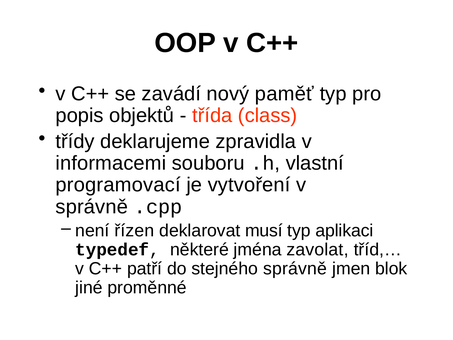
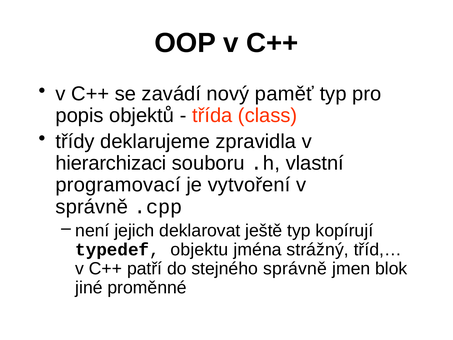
informacemi: informacemi -> hierarchizaci (111, 163)
řízen: řízen -> jejich (134, 230)
musí: musí -> ještě (264, 230)
aplikaci: aplikaci -> kopírují (344, 230)
některé: některé -> objektu (199, 250)
zavolat: zavolat -> strážný (318, 250)
